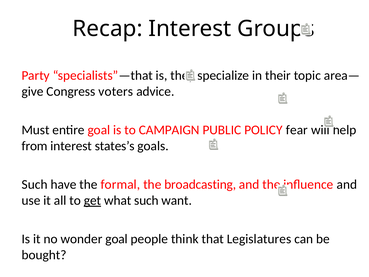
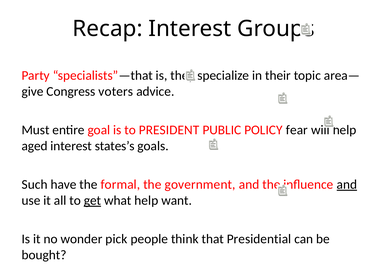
CAMPAIGN: CAMPAIGN -> PRESIDENT (169, 130)
from: from -> aged (35, 146)
broadcasting: broadcasting -> government (200, 184)
and underline: none -> present (347, 184)
what such: such -> help (146, 200)
wonder goal: goal -> pick (116, 239)
Legislatures: Legislatures -> Presidential (259, 239)
